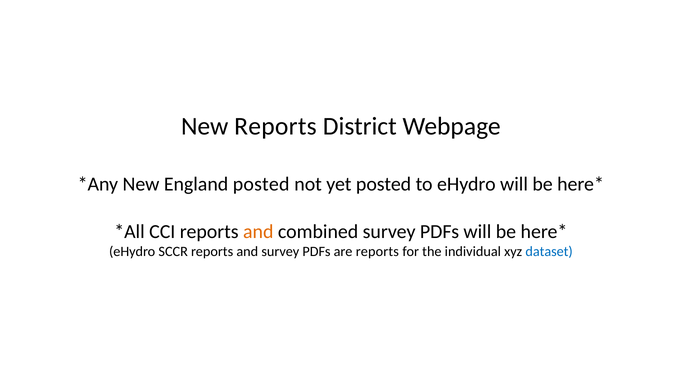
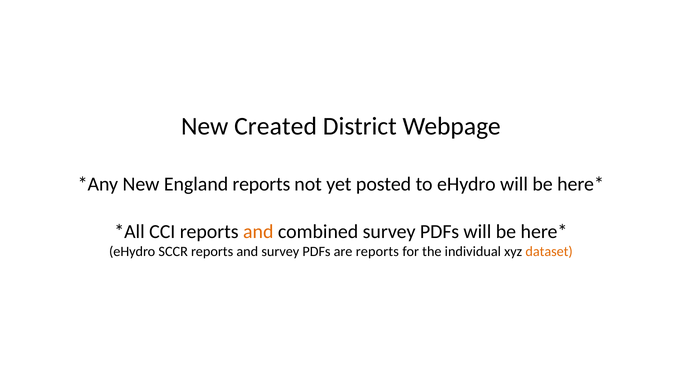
New Reports: Reports -> Created (276, 127)
England posted: posted -> reports (261, 184)
dataset colour: blue -> orange (549, 252)
